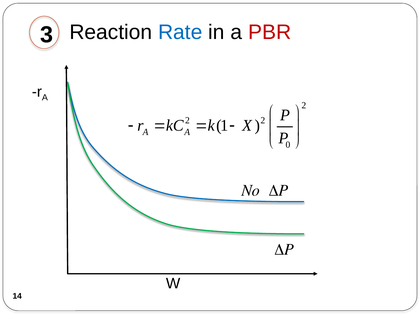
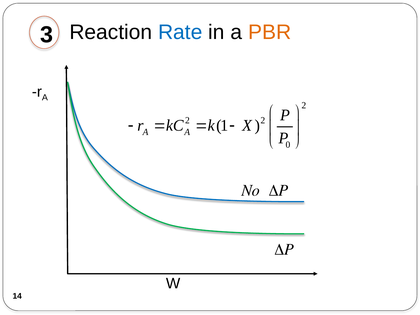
PBR colour: red -> orange (270, 32)
